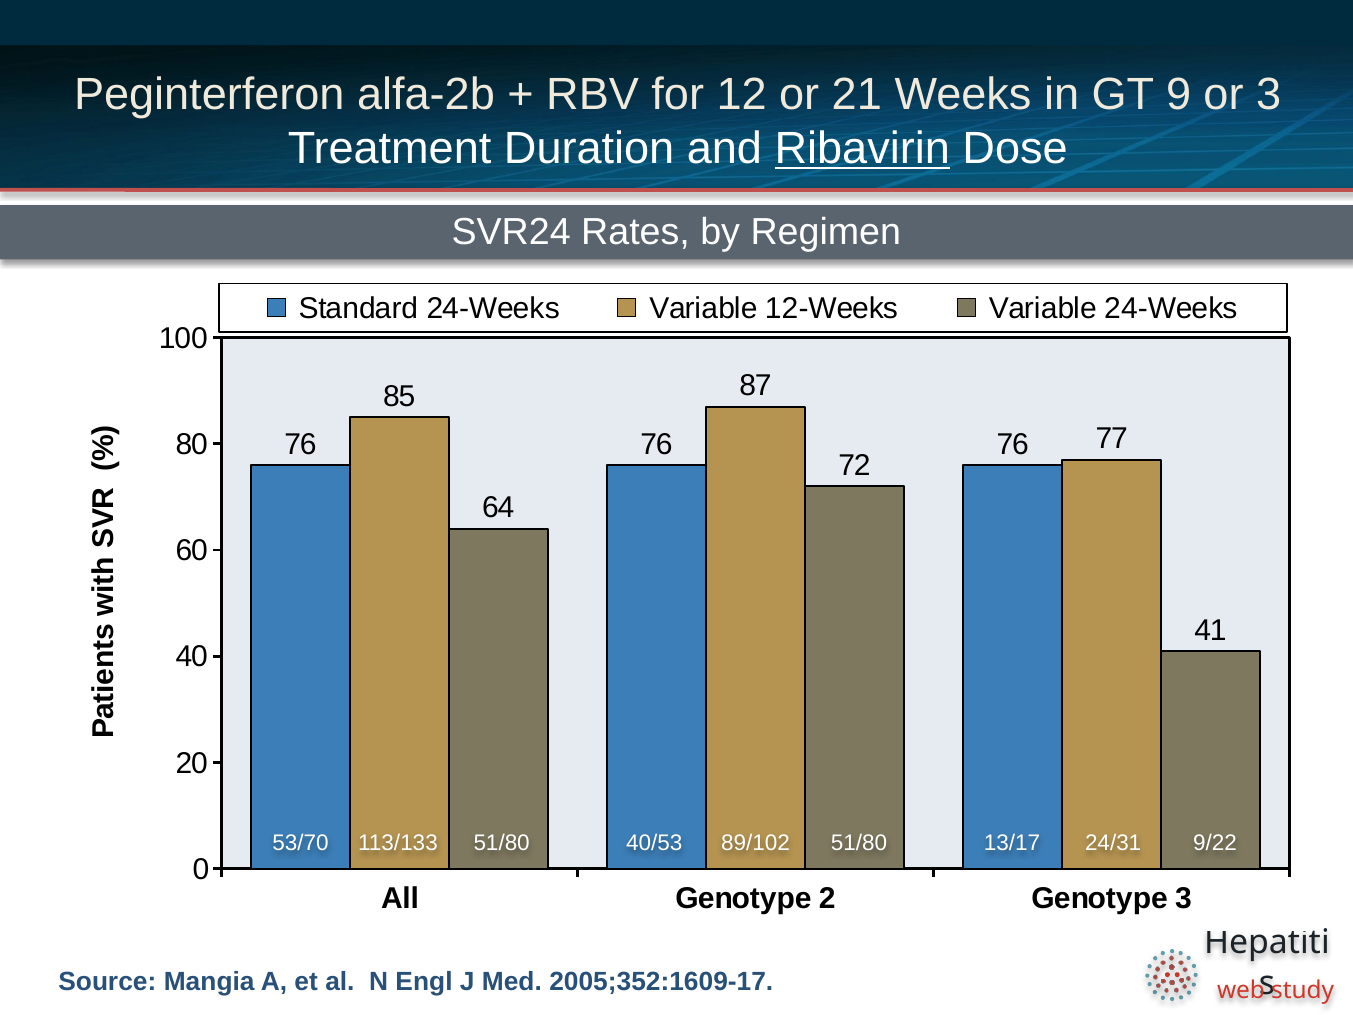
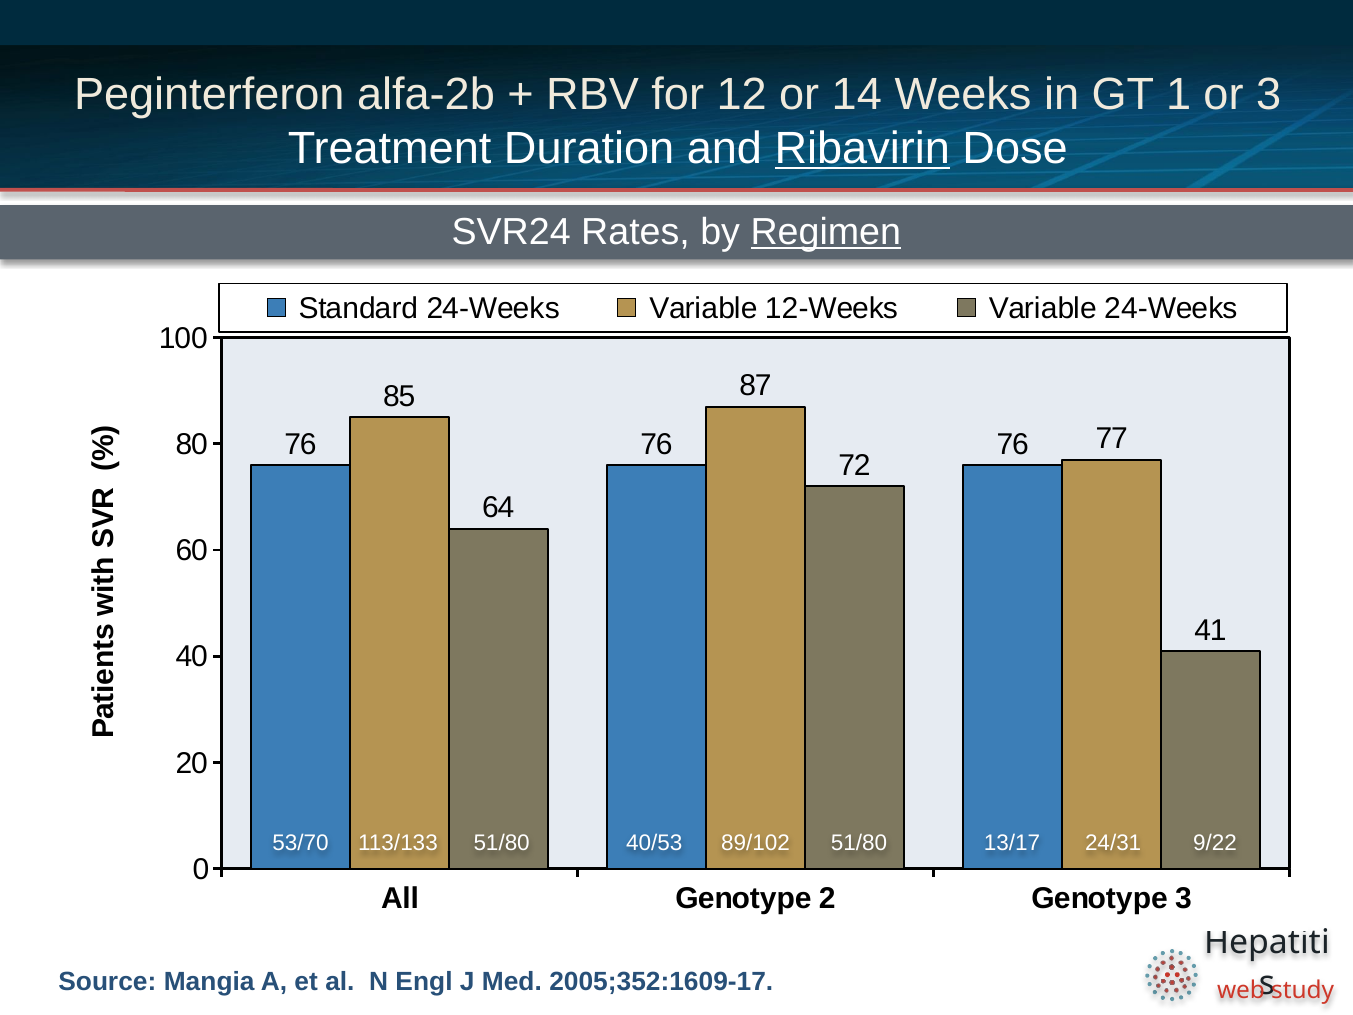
21: 21 -> 14 (857, 94)
9: 9 -> 1 (1179, 94)
Regimen underline: none -> present (826, 232)
